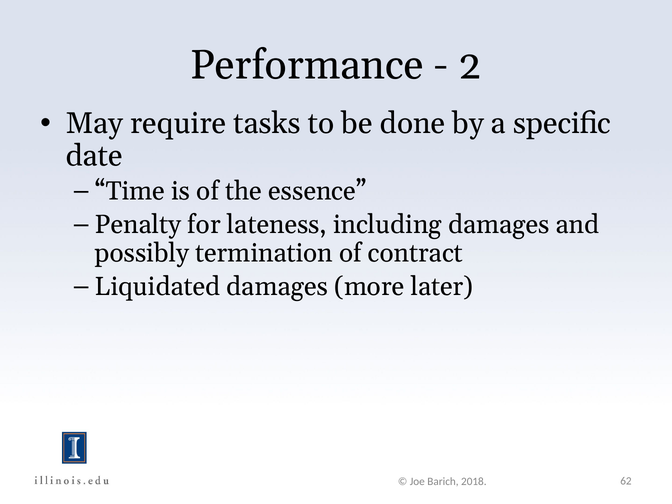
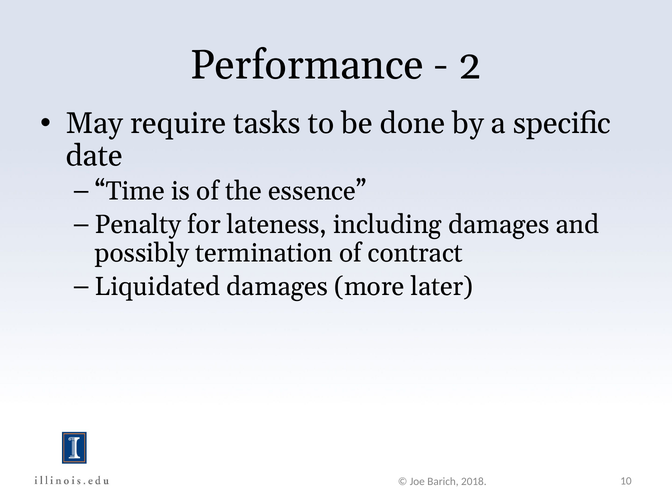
62: 62 -> 10 (626, 481)
